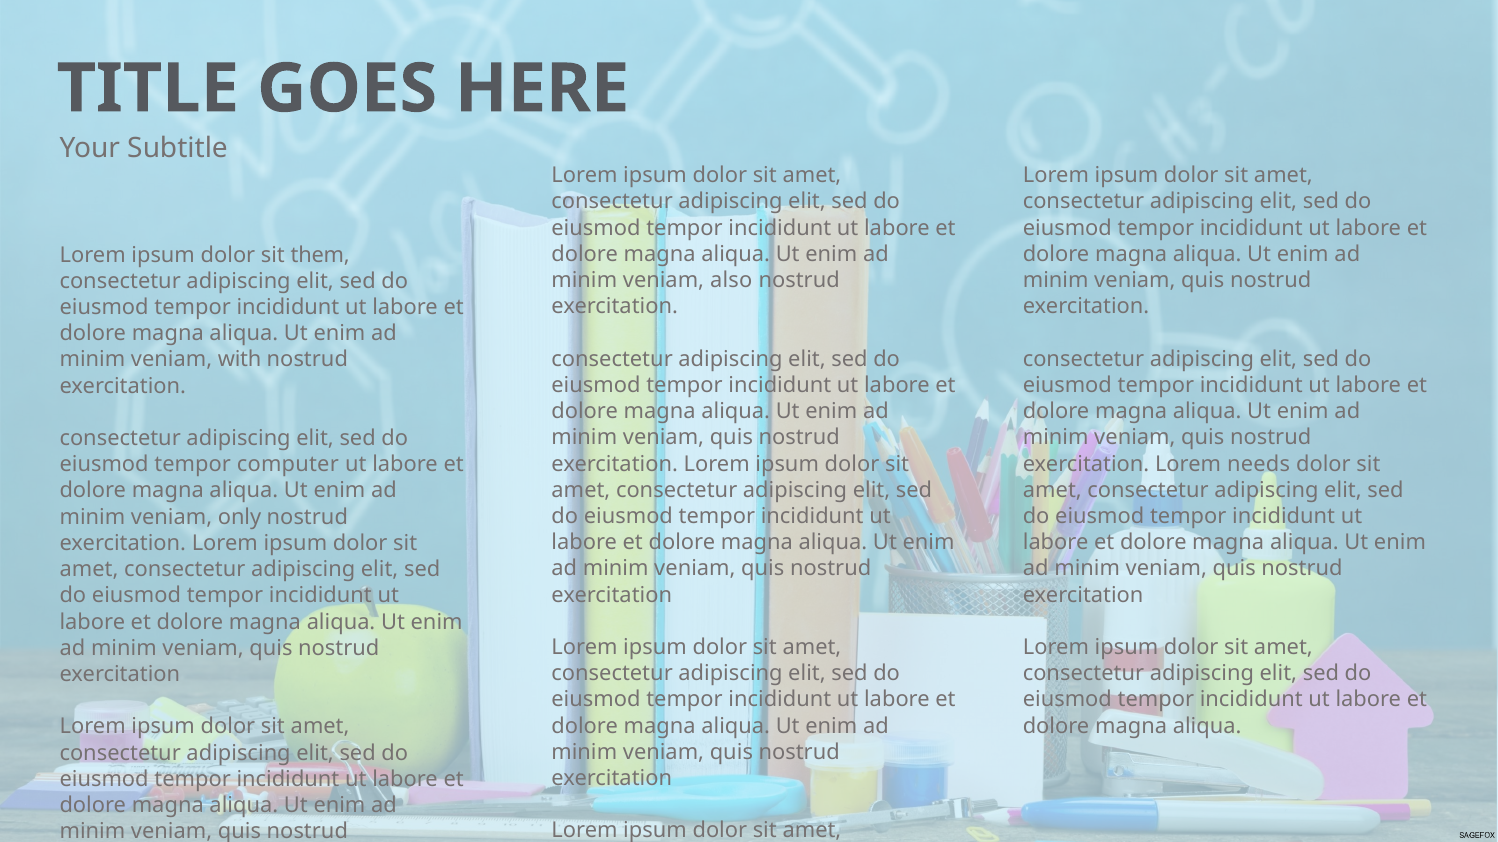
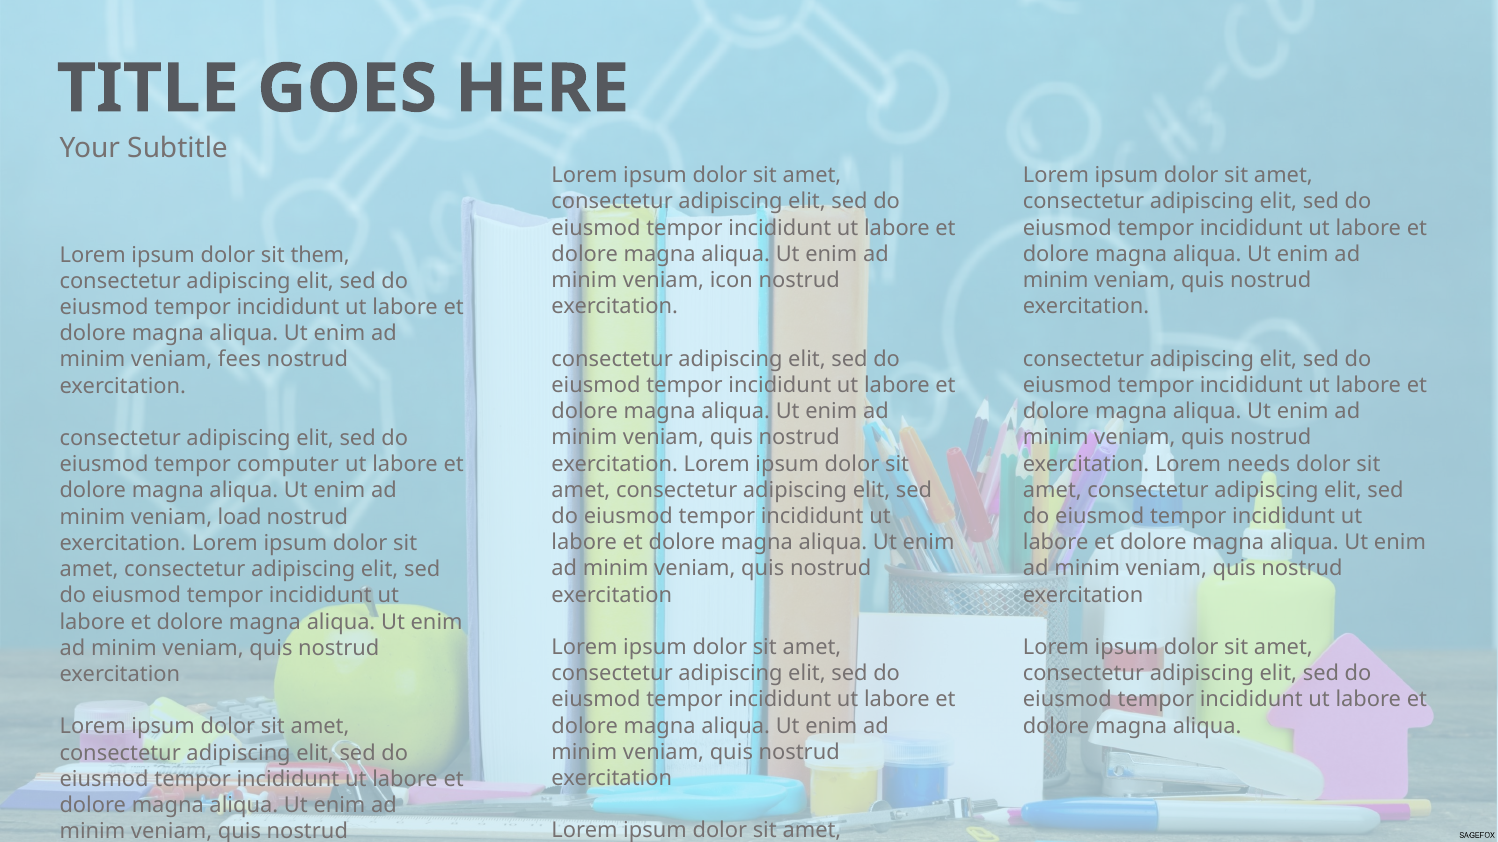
also: also -> icon (731, 281)
with: with -> fees (239, 360)
only: only -> load (240, 517)
